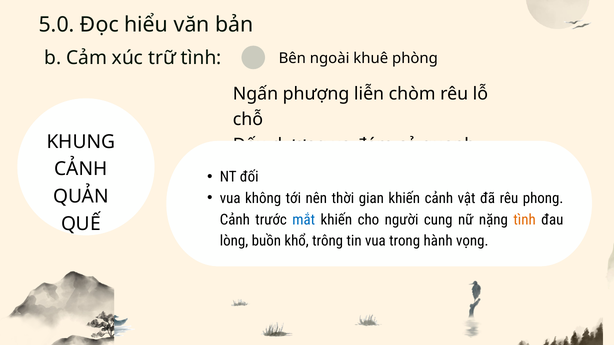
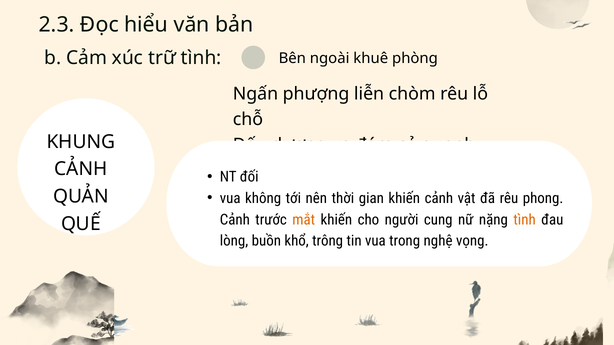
5.0: 5.0 -> 2.3 (57, 25)
mắt colour: blue -> orange (304, 220)
hành: hành -> nghệ (438, 241)
